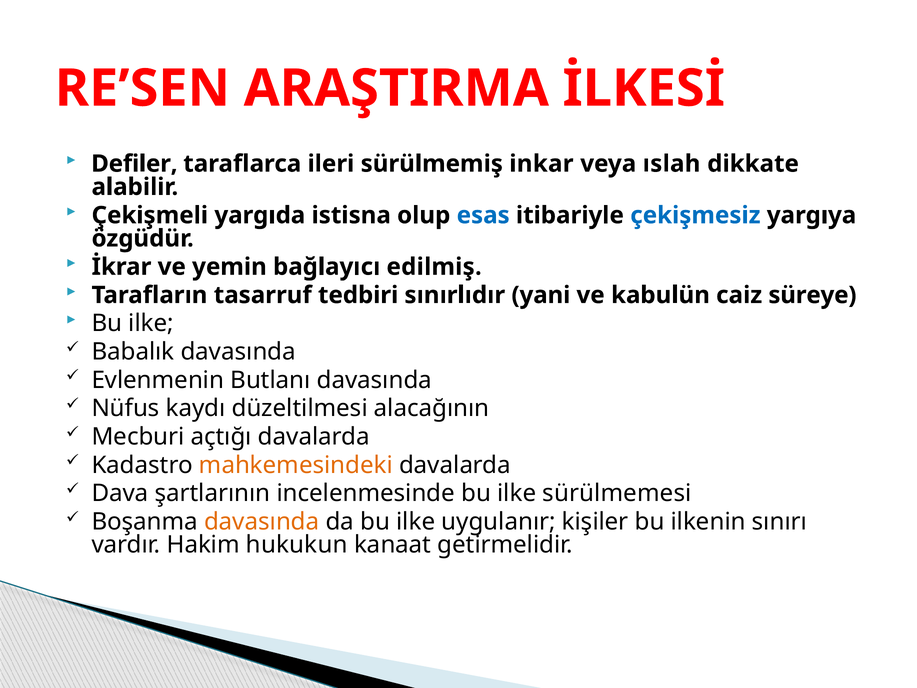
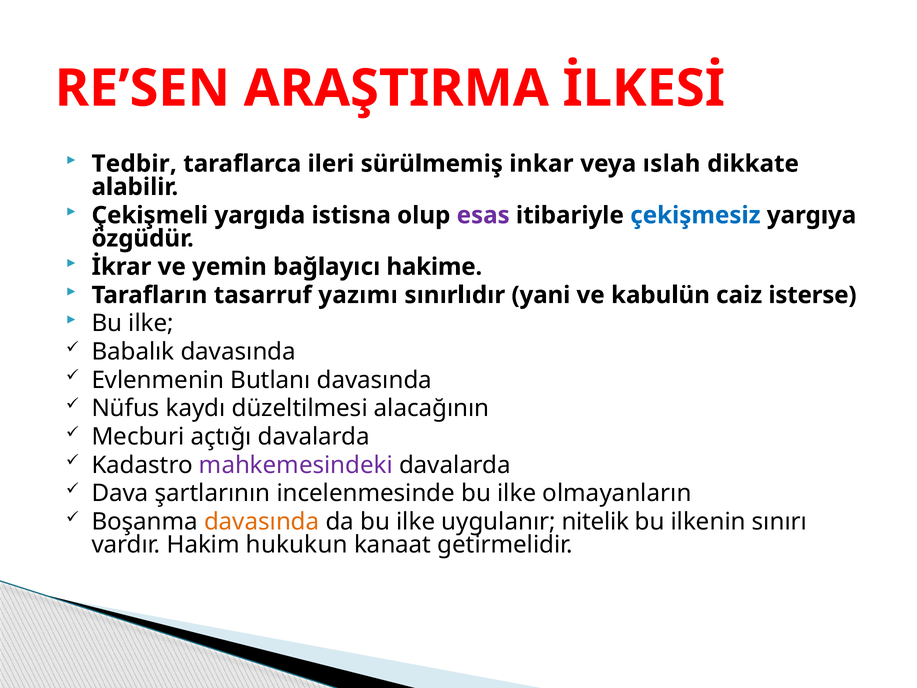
Defiler: Defiler -> Tedbir (134, 164)
esas colour: blue -> purple (483, 215)
edilmiş: edilmiş -> hakime (434, 267)
tedbiri: tedbiri -> yazımı (358, 295)
süreye: süreye -> isterse (812, 295)
mahkemesindeki colour: orange -> purple (296, 465)
sürülmemesi: sürülmemesi -> olmayanların (617, 493)
kişiler: kişiler -> nitelik (595, 521)
